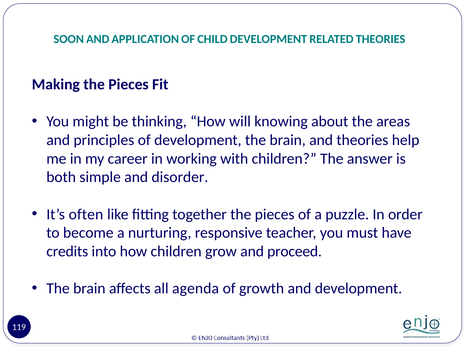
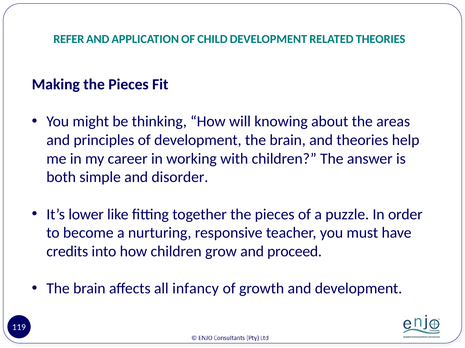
SOON: SOON -> REFER (69, 39)
often: often -> lower (86, 215)
agenda: agenda -> infancy (196, 289)
